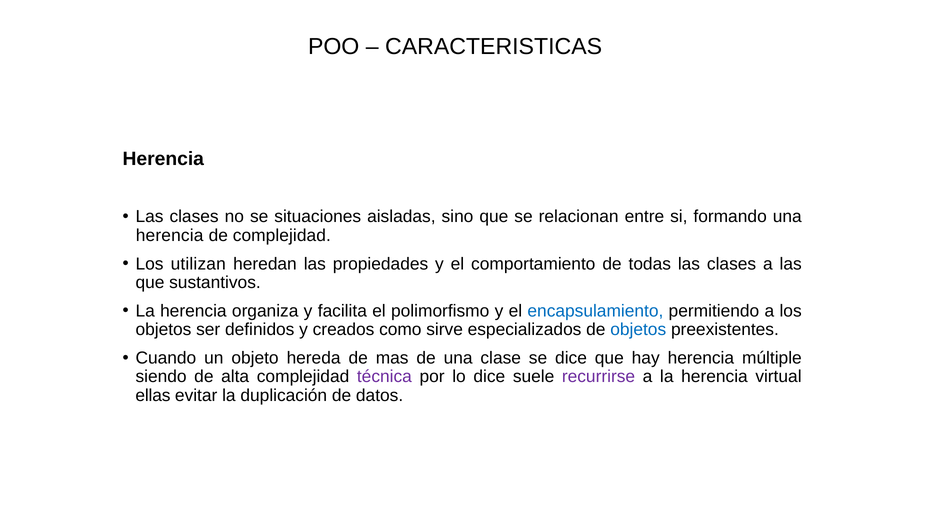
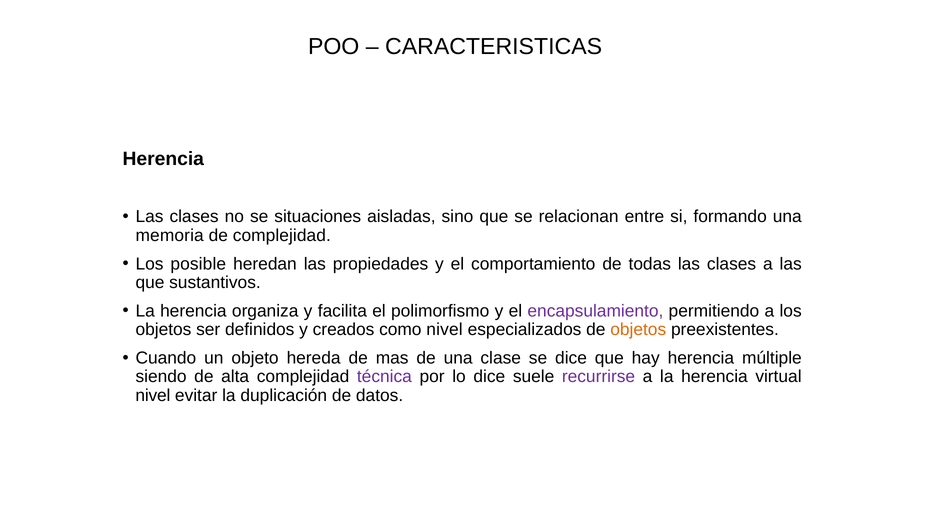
herencia: herencia -> memoria (170, 236)
utilizan: utilizan -> posible (198, 264)
encapsulamiento colour: blue -> purple (595, 311)
como sirve: sirve -> nivel (445, 330)
objetos colour: blue -> orange (638, 330)
ellas: ellas -> nivel (153, 396)
